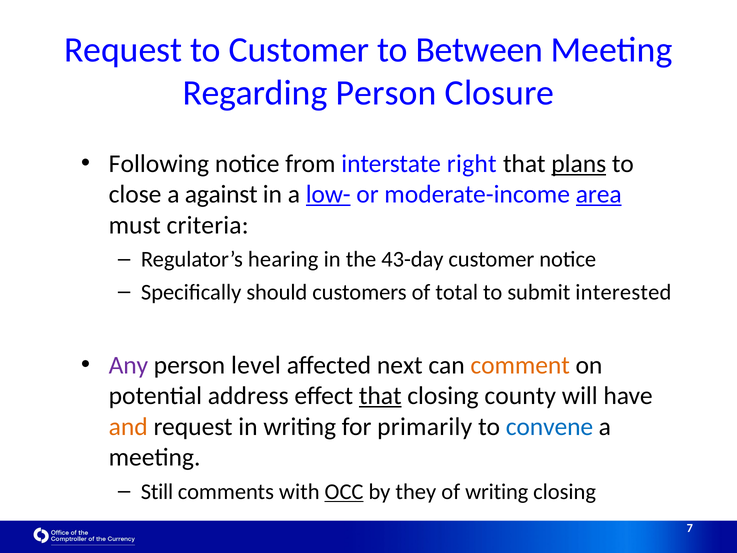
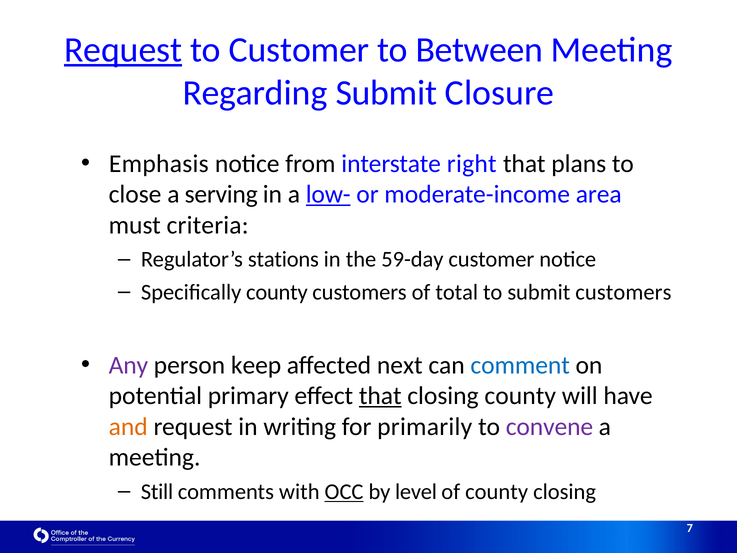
Request underline: none -> present (123, 50)
Regarding Person: Person -> Submit (386, 93)
Following: Following -> Emphasis (159, 164)
plans underline: present -> none (579, 164)
against: against -> serving (221, 194)
area underline: present -> none (599, 194)
hearing: hearing -> stations (283, 259)
43-day: 43-day -> 59-day (412, 259)
Specifically should: should -> county (277, 292)
submit interested: interested -> customers (623, 292)
level: level -> keep (256, 365)
comment colour: orange -> blue (520, 365)
address: address -> primary (248, 396)
convene colour: blue -> purple (549, 426)
they: they -> level (416, 492)
of writing: writing -> county (497, 492)
